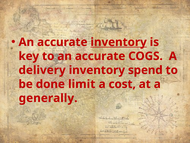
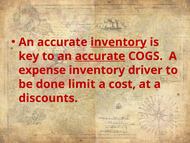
accurate underline: none -> present (100, 56)
delivery: delivery -> expense (42, 70)
spend: spend -> driver (145, 70)
generally: generally -> discounts (48, 98)
